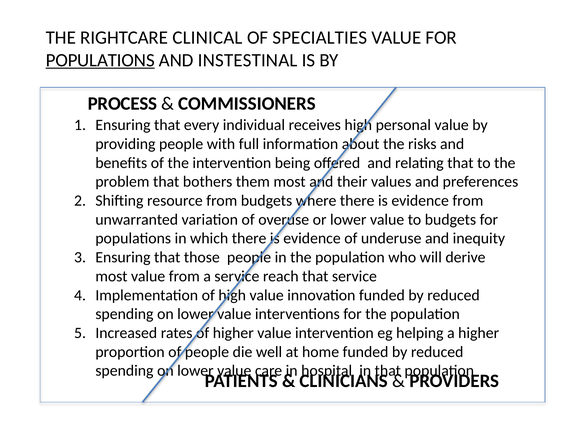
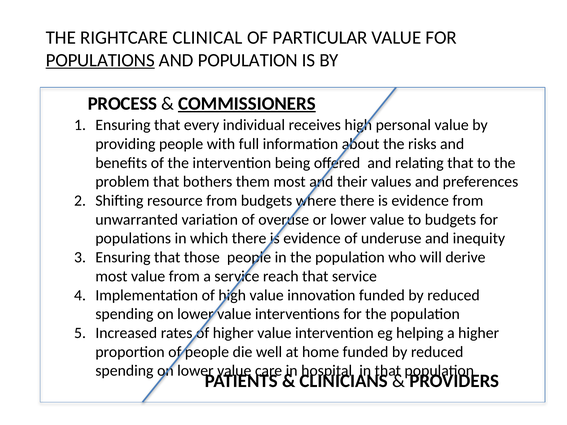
SPECIALTIES: SPECIALTIES -> PARTICULAR (320, 37)
AND INSTESTINAL: INSTESTINAL -> POPULATION (248, 60)
COMMISSIONERS underline: none -> present (247, 104)
